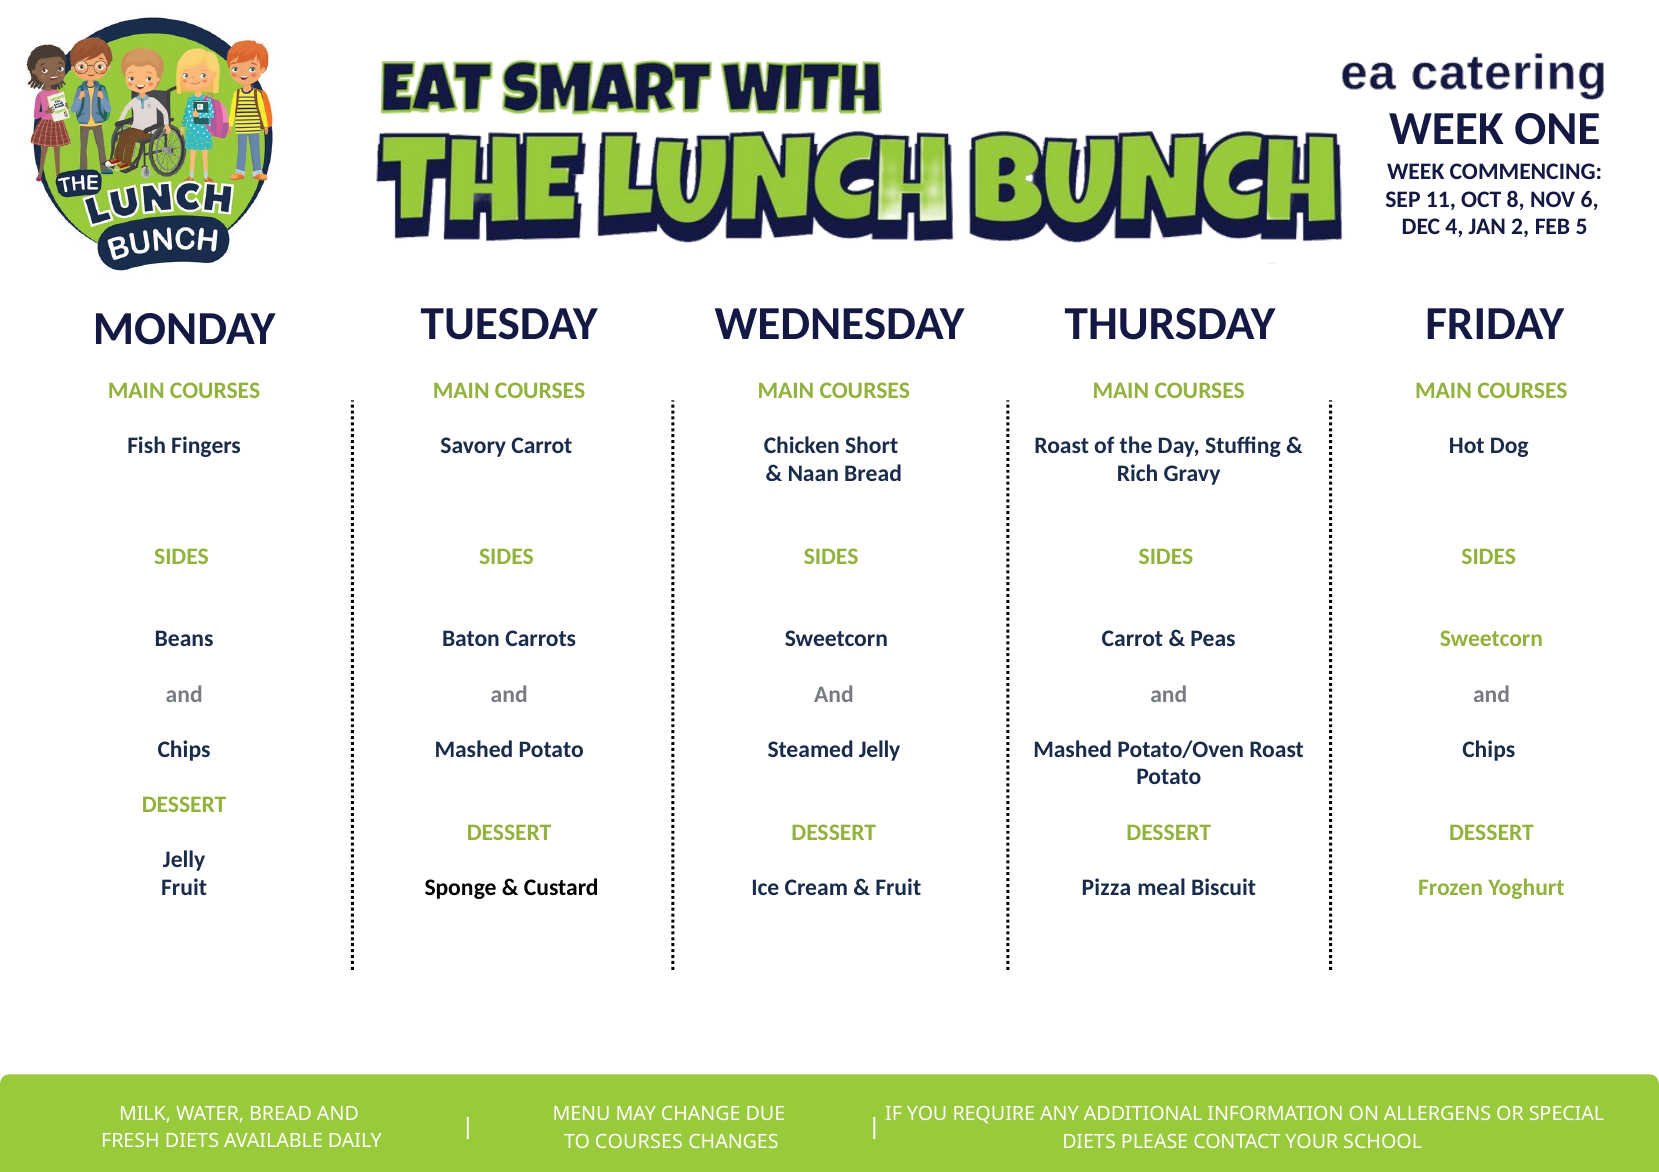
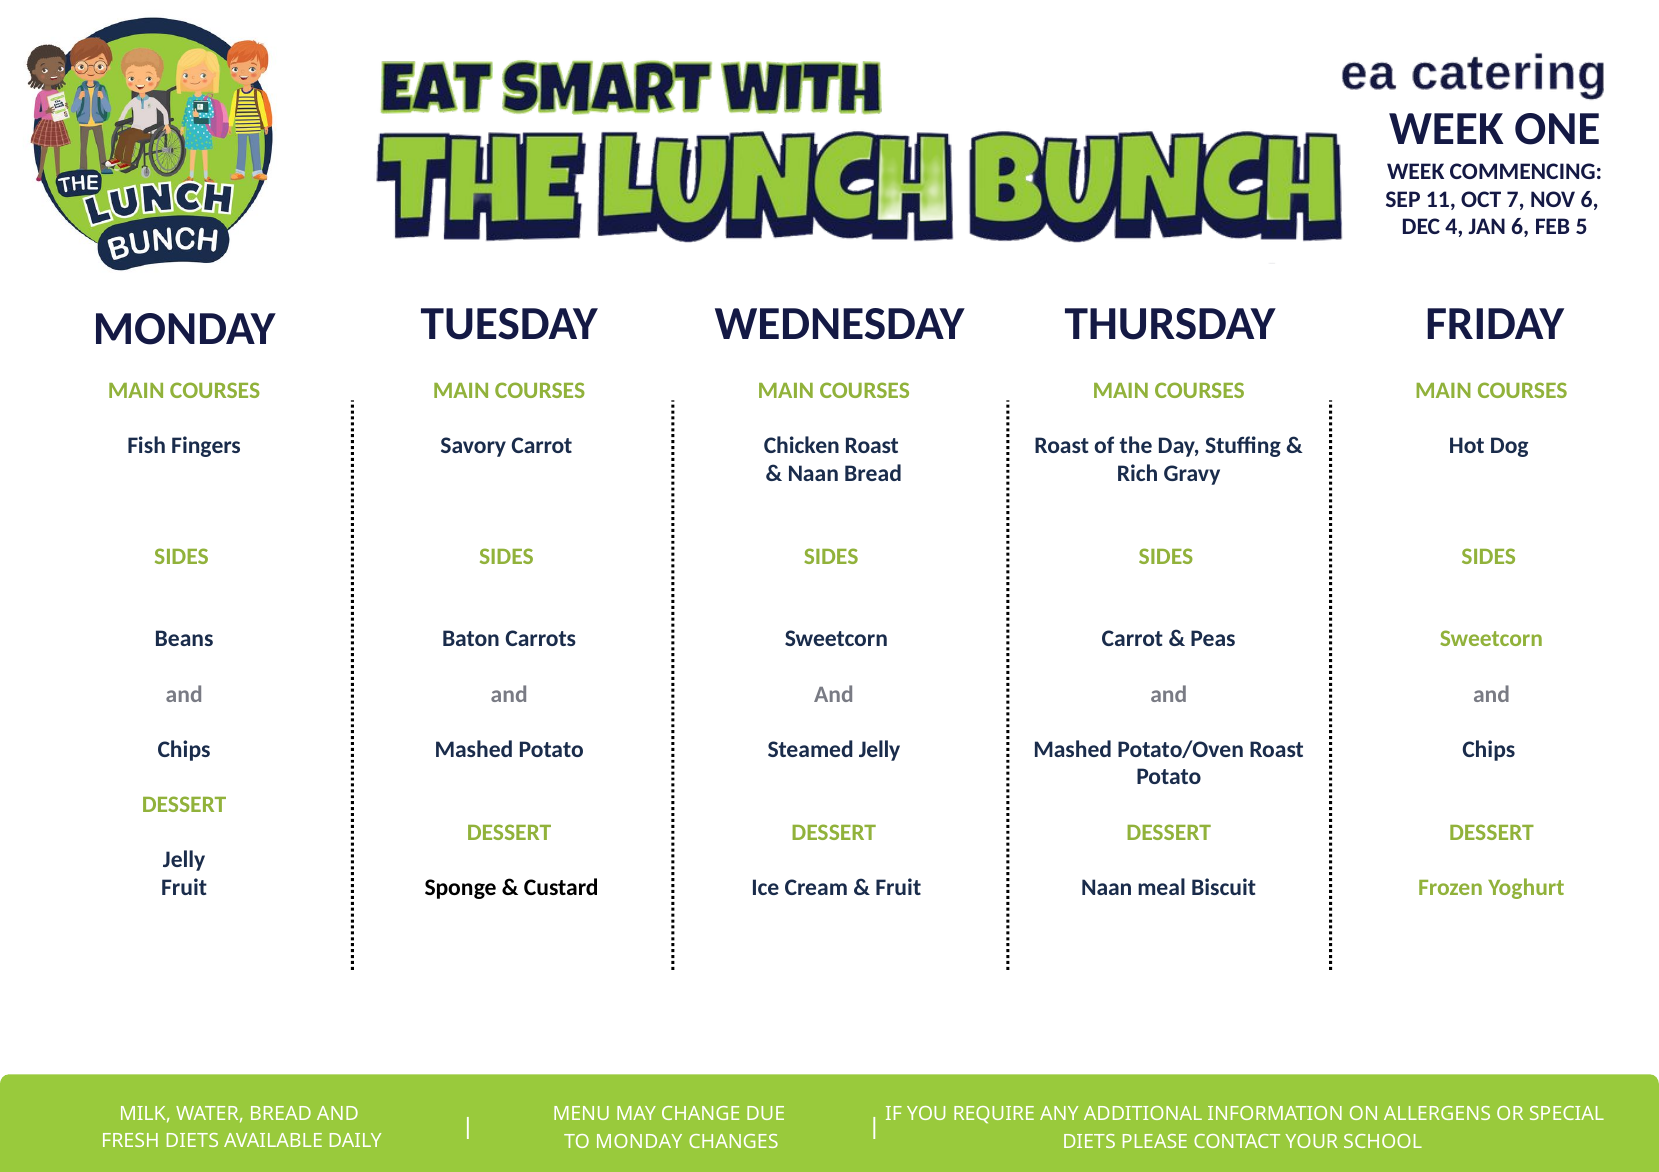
8: 8 -> 7 (1516, 200)
JAN 2: 2 -> 6 (1520, 227)
Chicken Short: Short -> Roast (872, 446)
Pizza: Pizza -> Naan (1107, 888)
TO COURSES: COURSES -> MONDAY (639, 1142)
